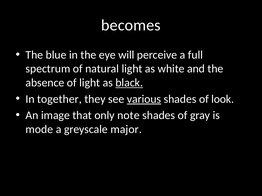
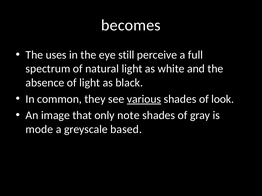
blue: blue -> uses (56, 55)
will: will -> still (126, 55)
black underline: present -> none (129, 83)
together: together -> common (60, 99)
major: major -> based (126, 130)
